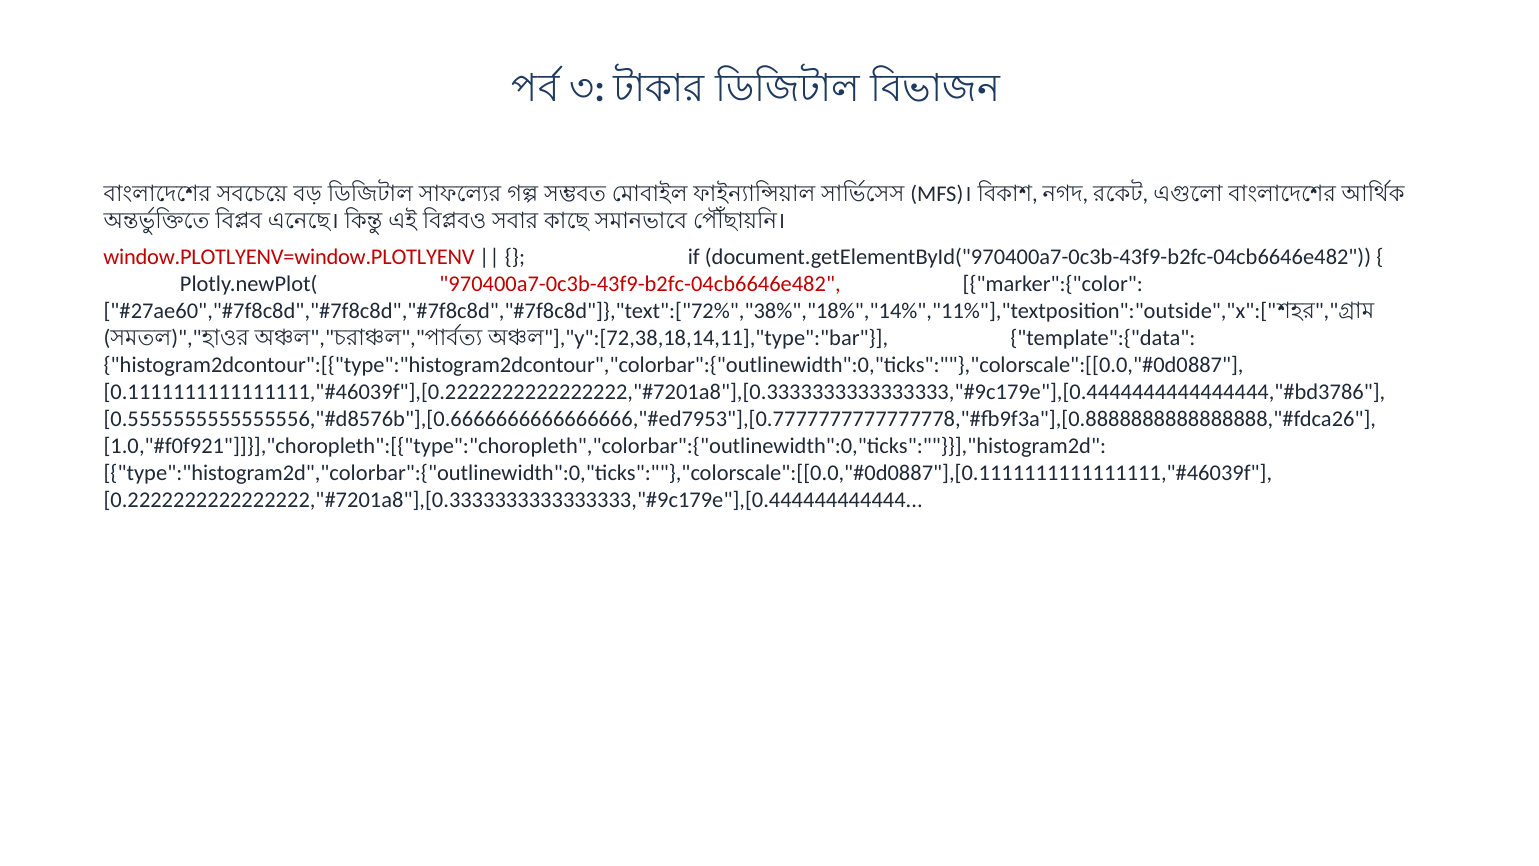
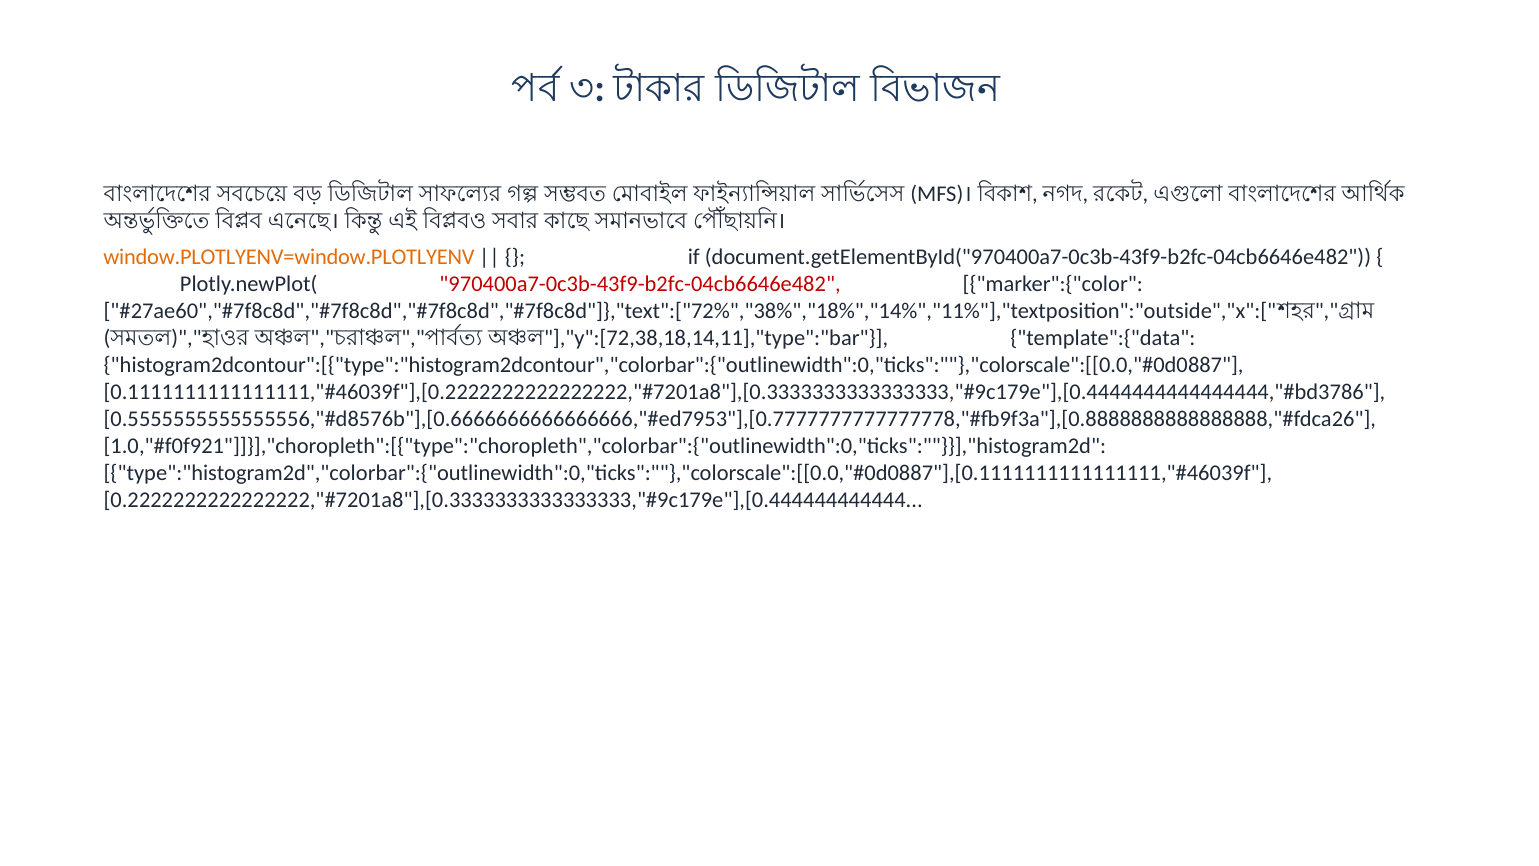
window.PLOTLYENV=window.PLOTLYENV colour: red -> orange (289, 257)
